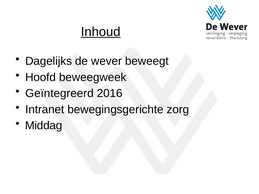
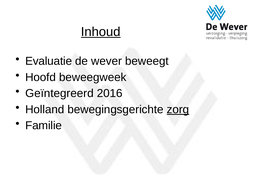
Dagelijks: Dagelijks -> Evaluatie (49, 61)
Intranet: Intranet -> Holland (45, 110)
zorg underline: none -> present (178, 110)
Middag: Middag -> Familie (44, 126)
